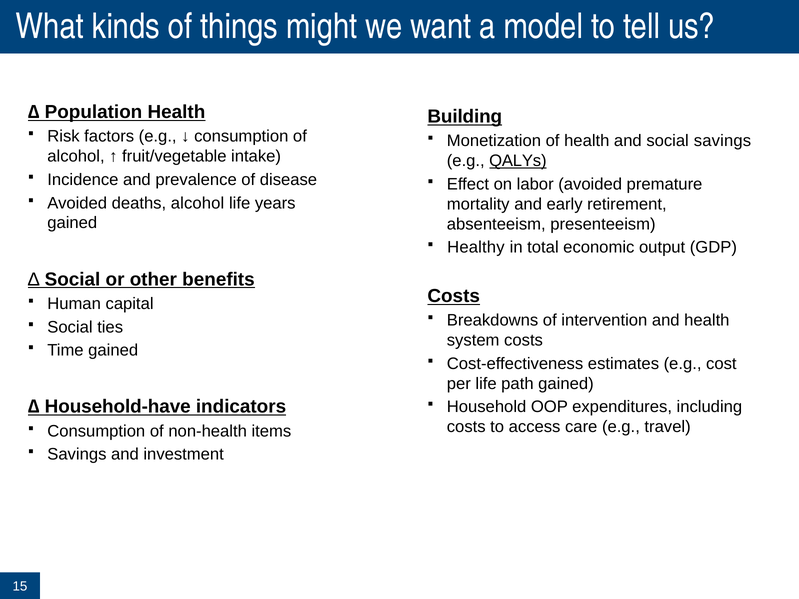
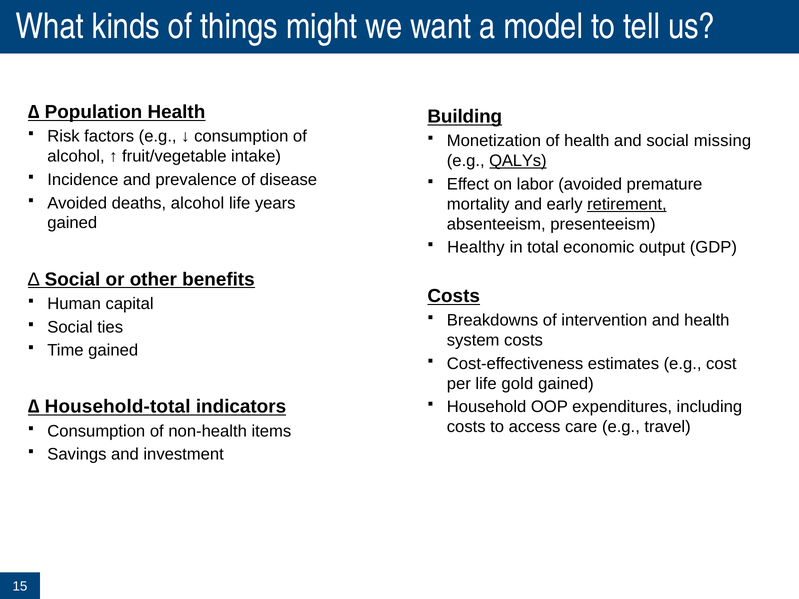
social savings: savings -> missing (722, 141)
retirement underline: none -> present (627, 204)
path: path -> gold (517, 384)
Household-have: Household-have -> Household-total (118, 407)
